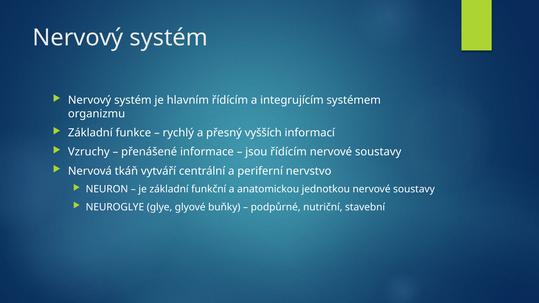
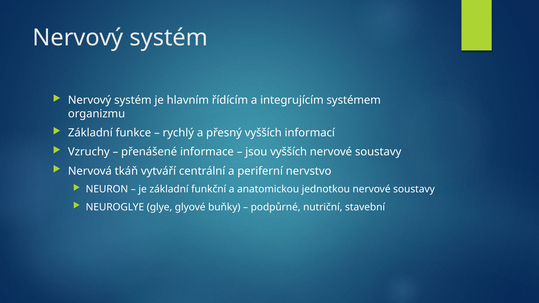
jsou řídícím: řídícím -> vyšších (289, 152)
